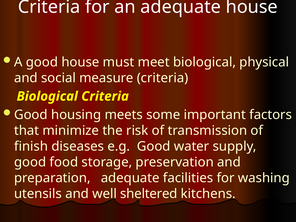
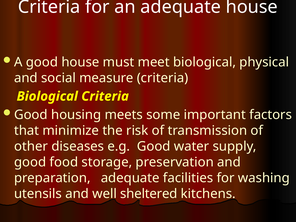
finish: finish -> other (31, 146)
